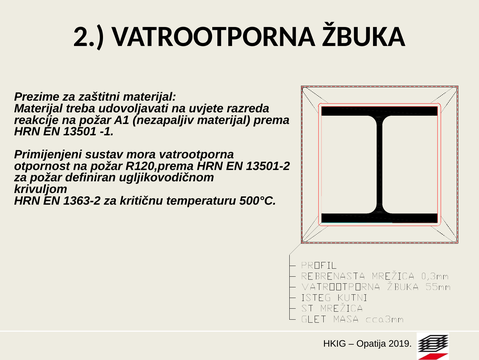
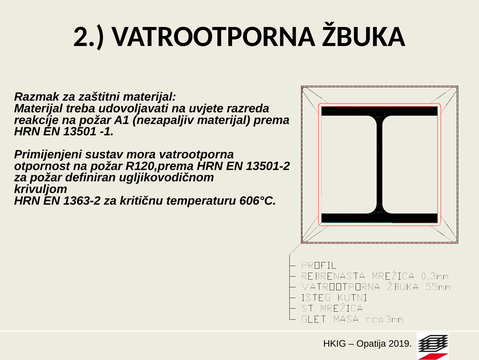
Prezime: Prezime -> Razmak (37, 97)
500°C: 500°C -> 606°C (258, 200)
